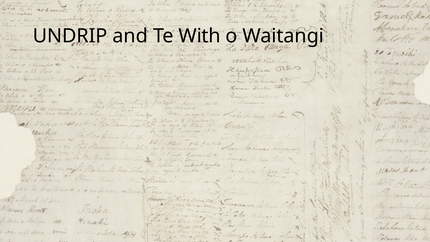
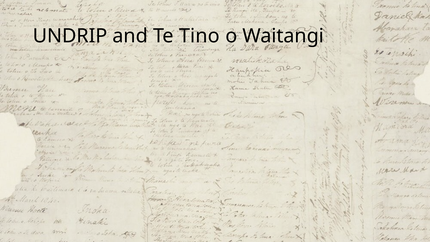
With: With -> Tino (199, 36)
